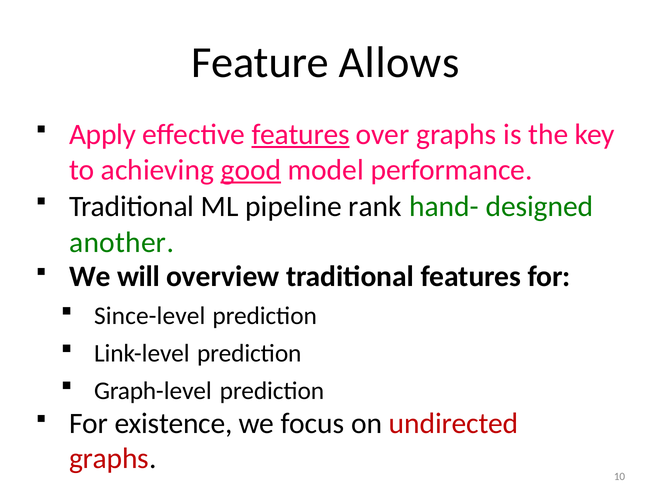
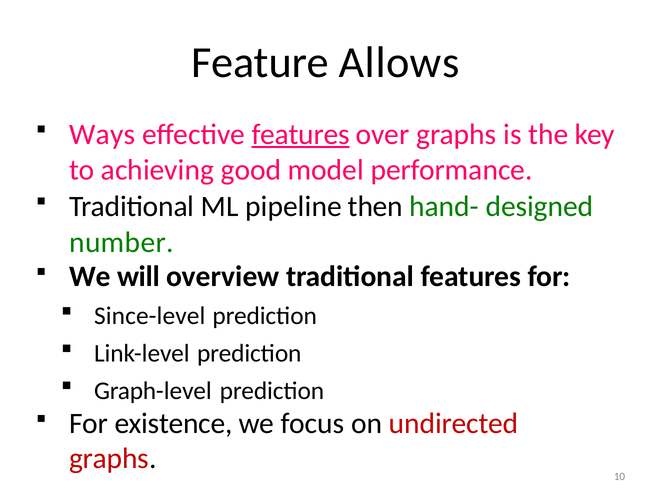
Apply: Apply -> Ways (102, 134)
good underline: present -> none (251, 170)
rank: rank -> then (375, 206)
another: another -> number (122, 242)
